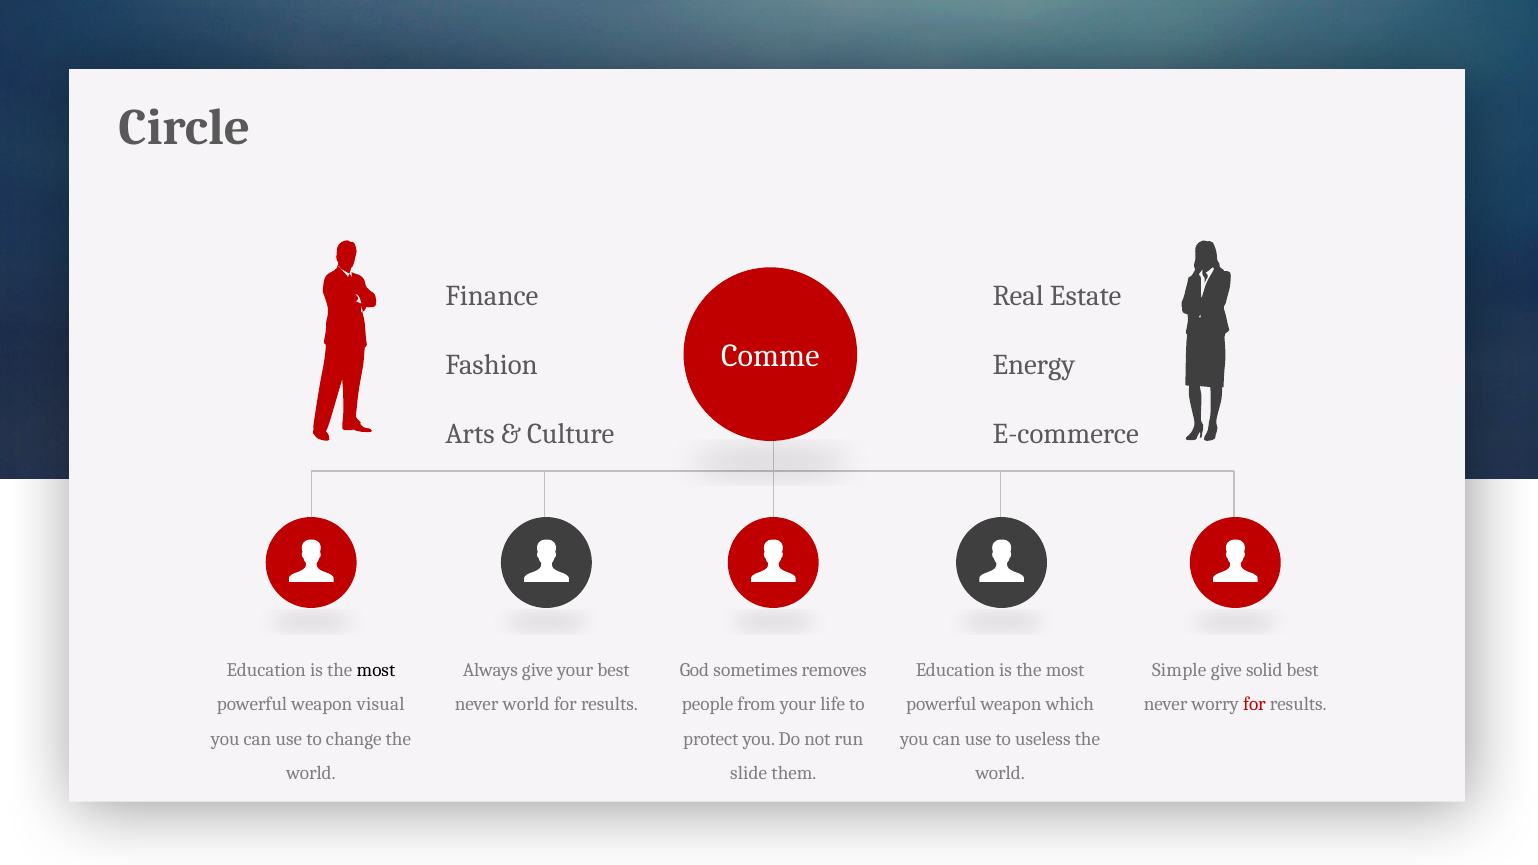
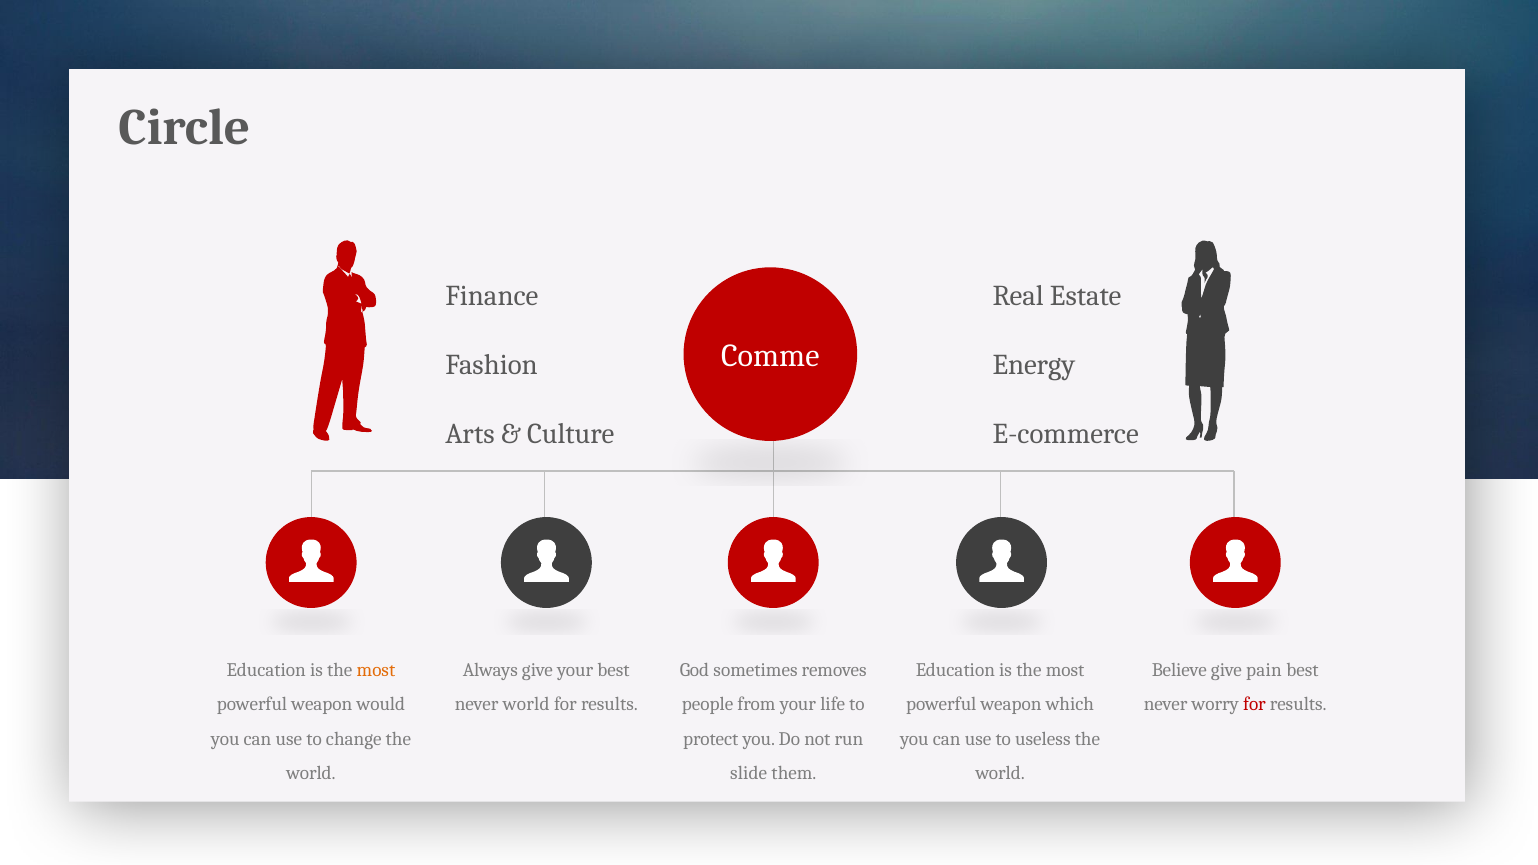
most colour: black -> orange (376, 670)
Simple: Simple -> Believe (1179, 670)
solid: solid -> pain (1264, 670)
visual: visual -> would (381, 705)
